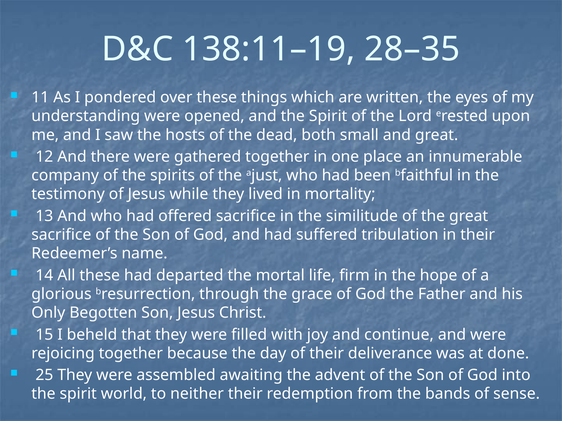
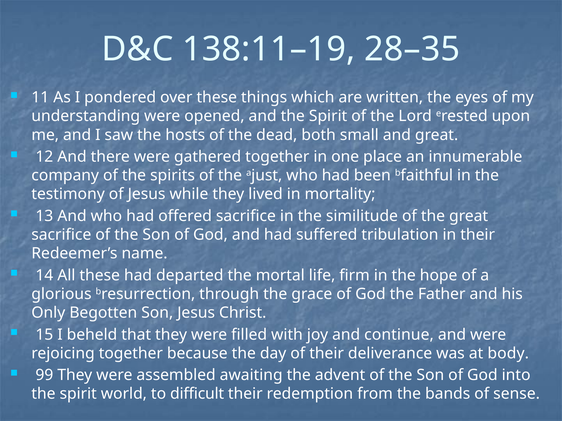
done: done -> body (508, 354)
25: 25 -> 99 (44, 376)
neither: neither -> difficult (197, 394)
